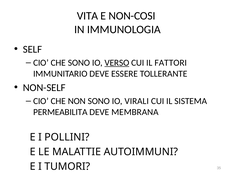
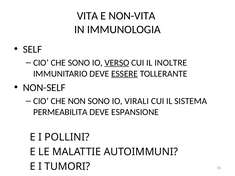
NON-COSI: NON-COSI -> NON-VITA (132, 16)
FATTORI: FATTORI -> INOLTRE (171, 63)
ESSERE underline: none -> present (125, 74)
MEMBRANA: MEMBRANA -> ESPANSIONE (135, 112)
